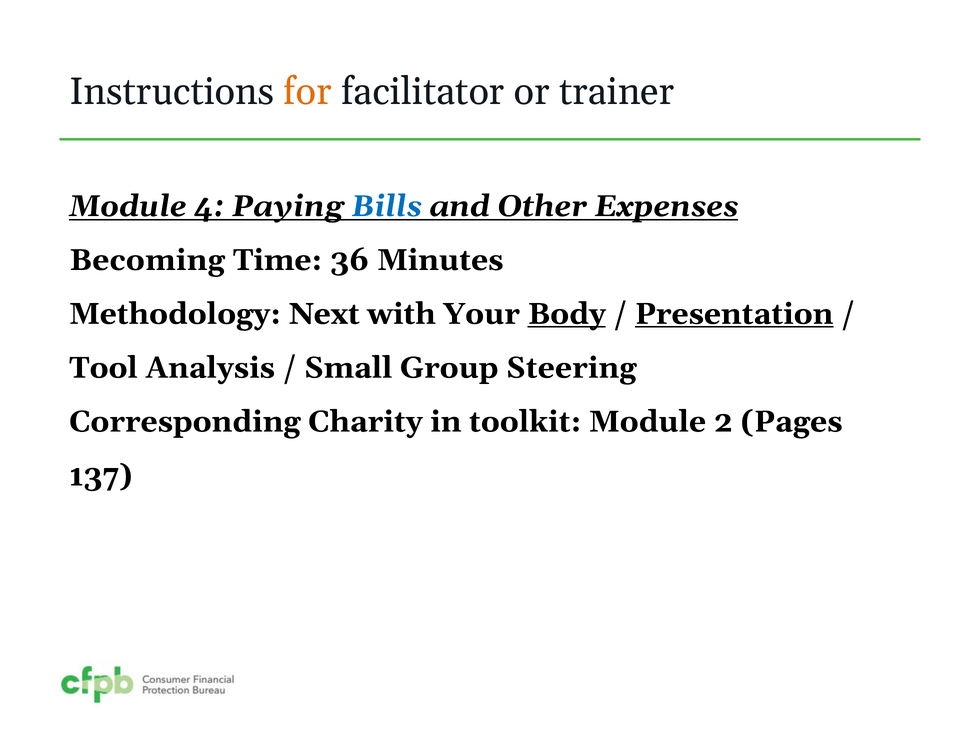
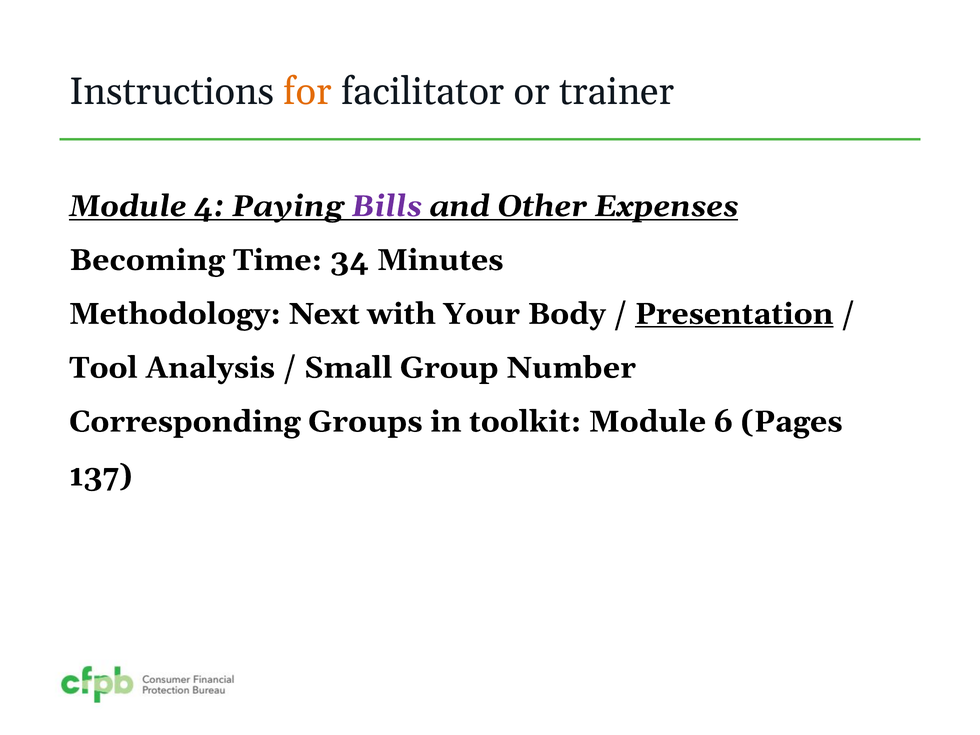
Bills colour: blue -> purple (387, 206)
36: 36 -> 34 (350, 260)
Body underline: present -> none (567, 314)
Steering: Steering -> Number (571, 368)
Charity: Charity -> Groups (365, 422)
2: 2 -> 6 (723, 422)
